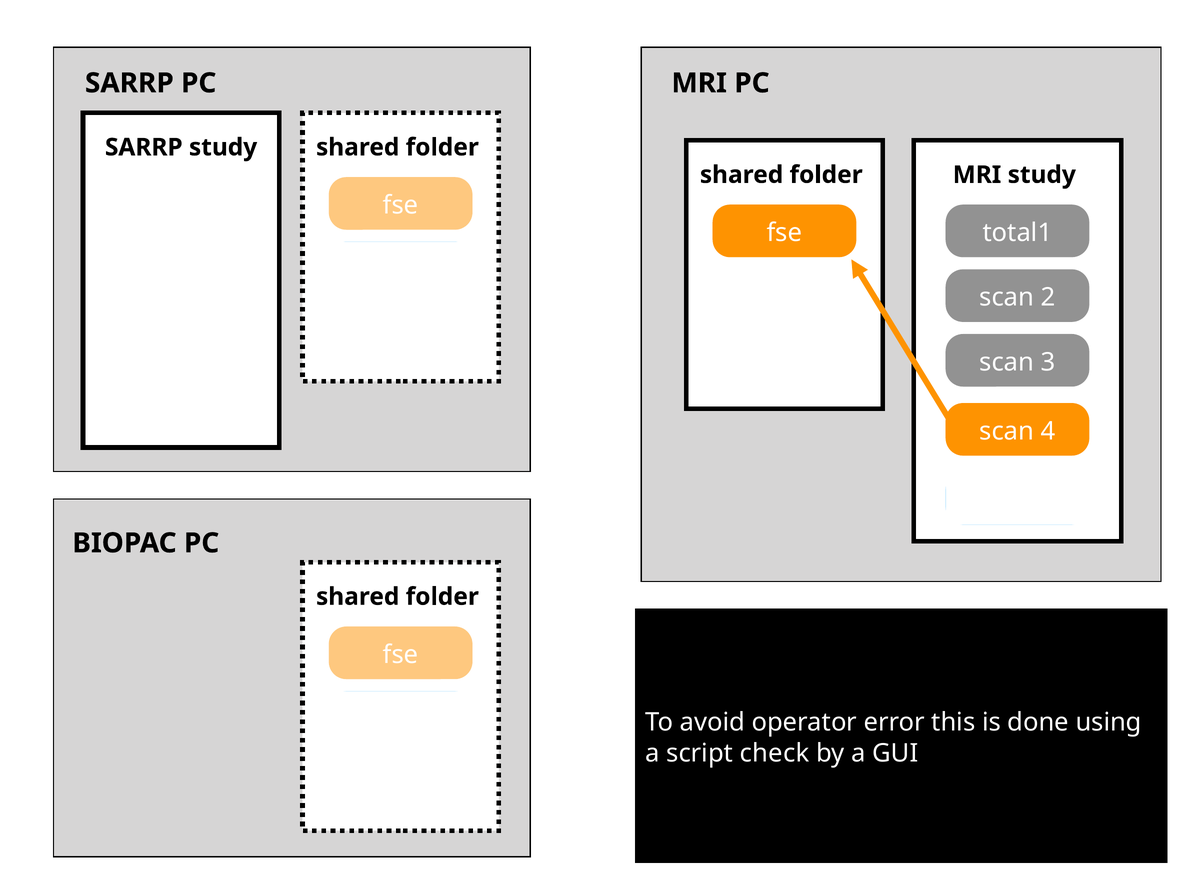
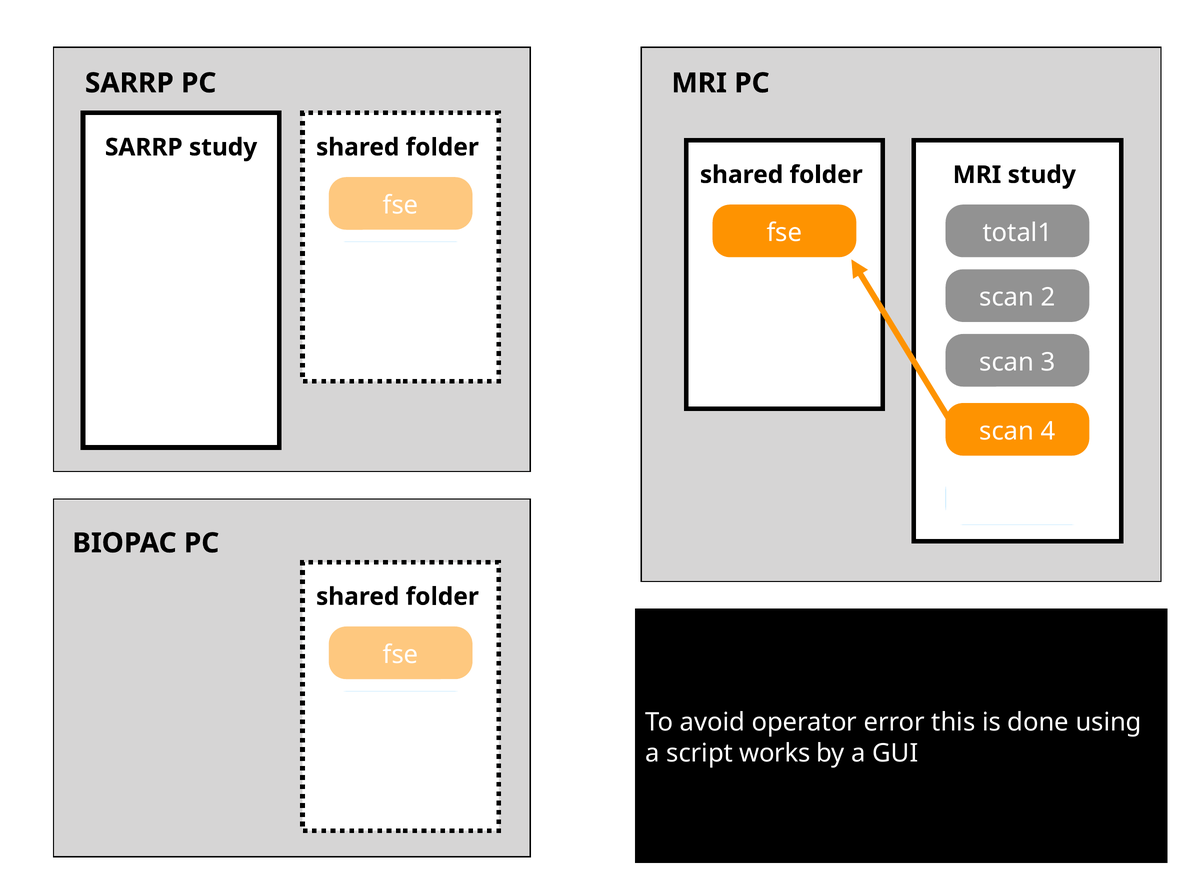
check: check -> works (775, 754)
